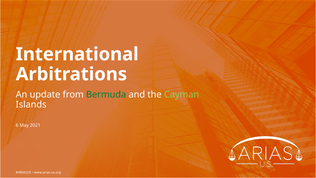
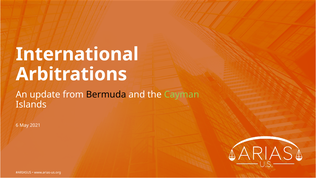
Bermuda colour: green -> black (106, 94)
